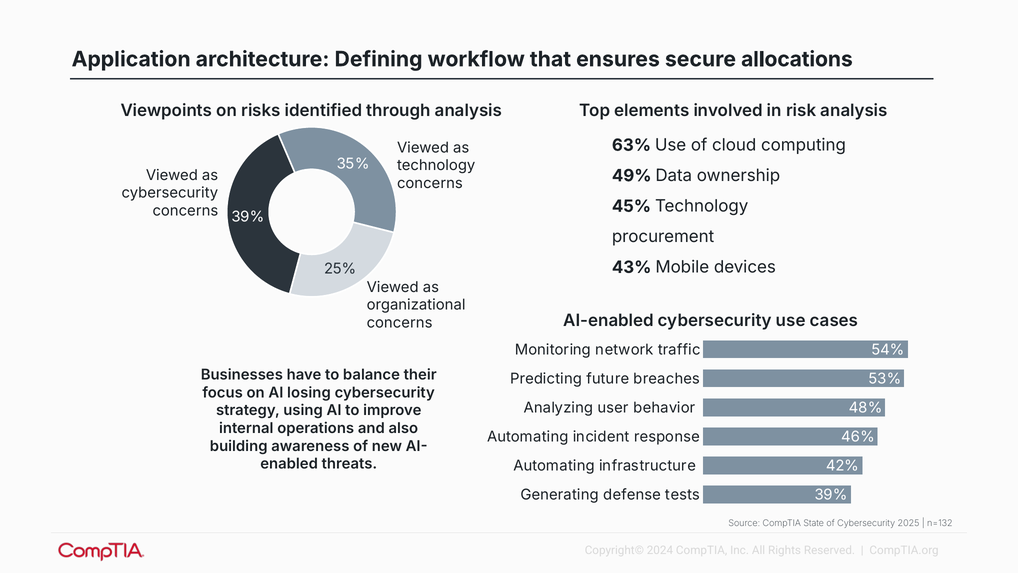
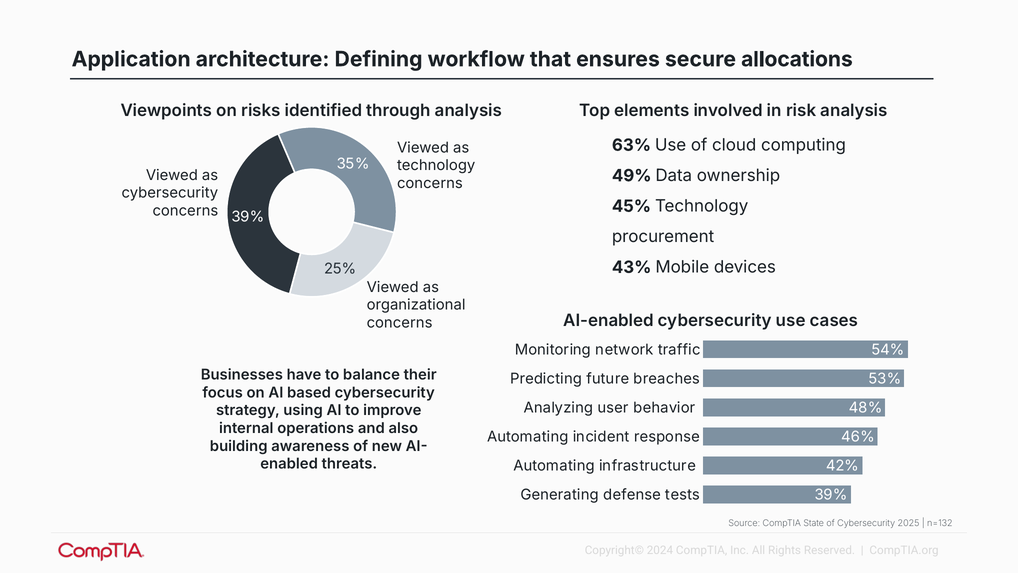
losing: losing -> based (309, 392)
